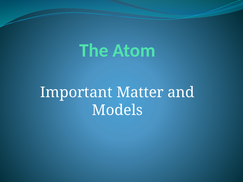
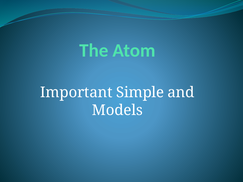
Matter: Matter -> Simple (140, 93)
